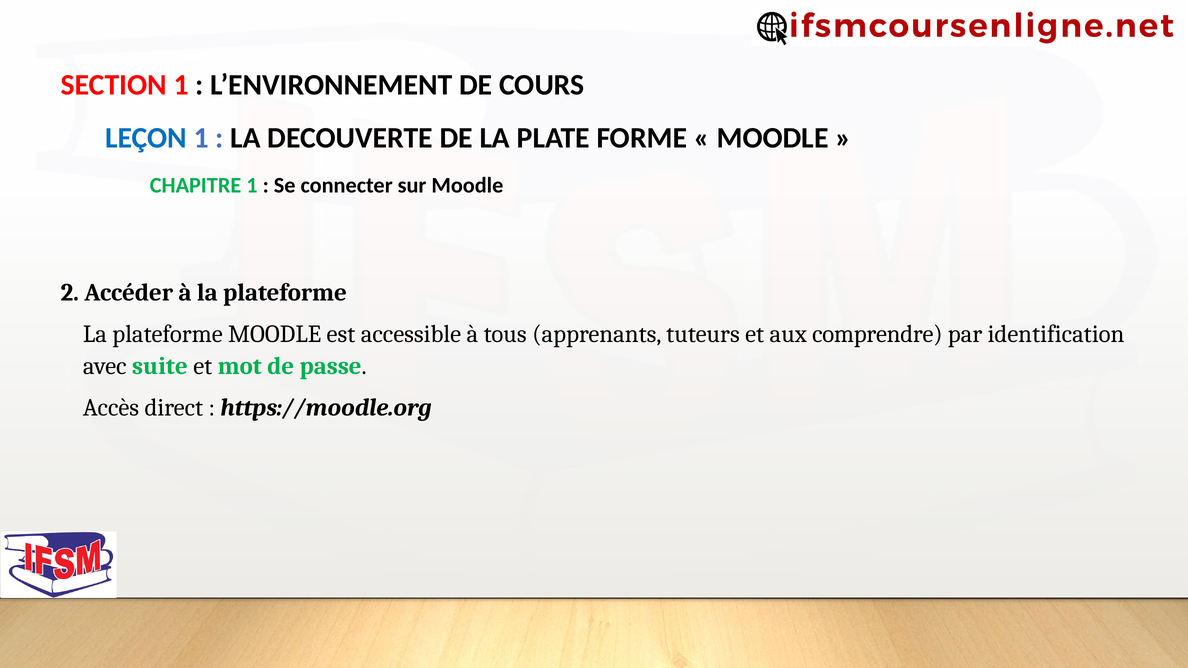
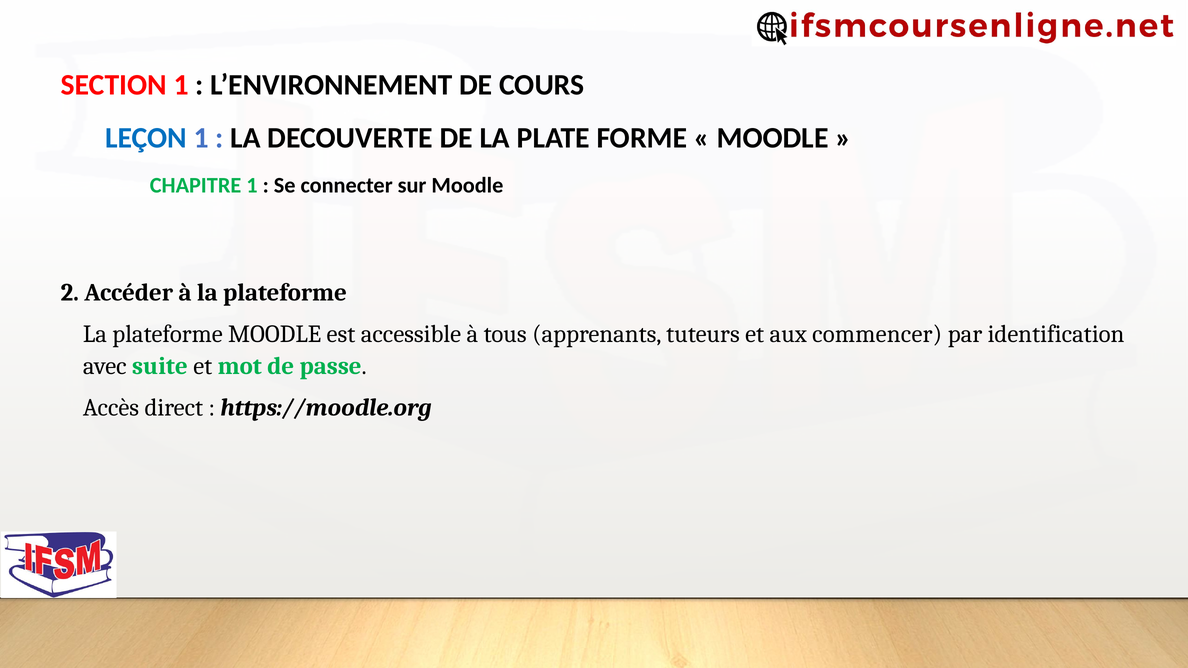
comprendre: comprendre -> commencer (877, 334)
